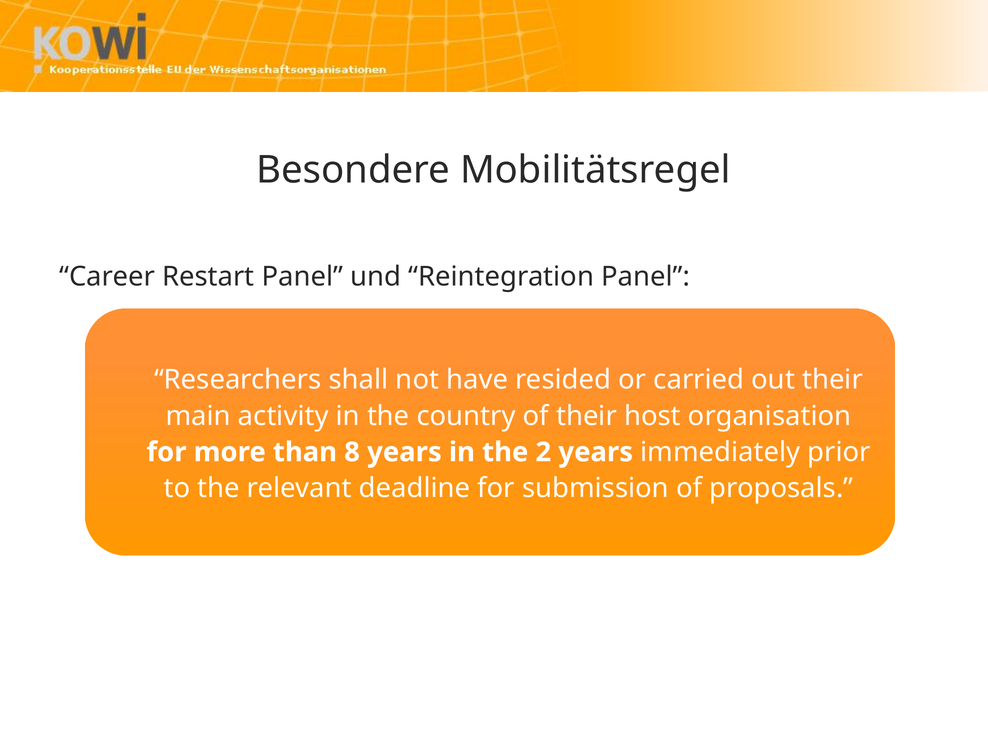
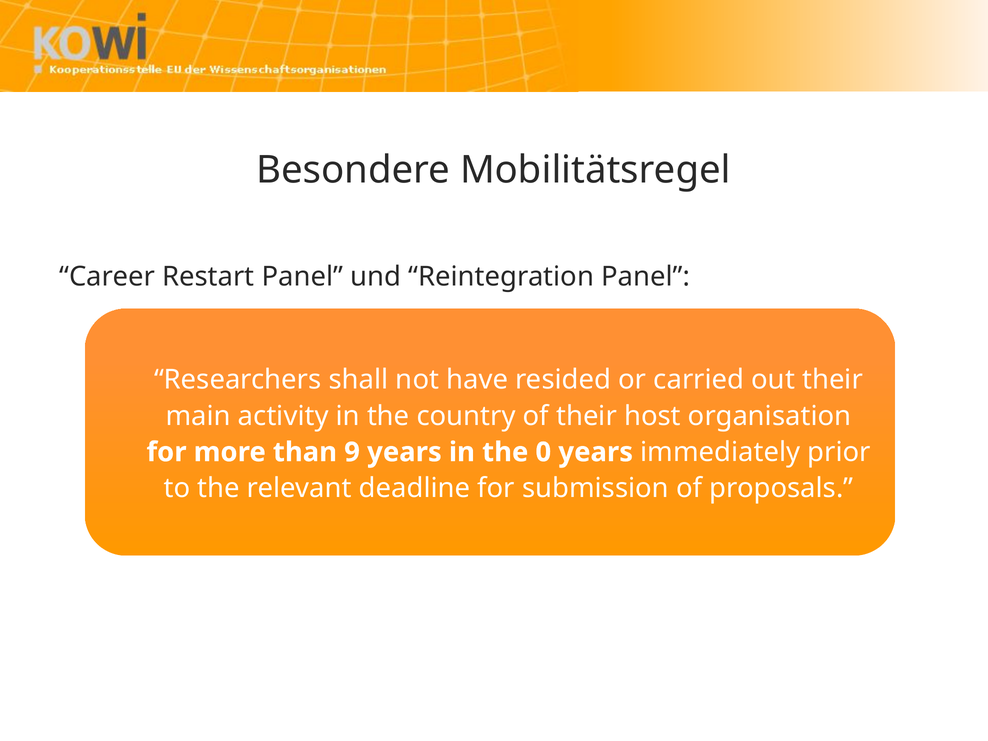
8: 8 -> 9 (352, 452)
2: 2 -> 0 (543, 452)
